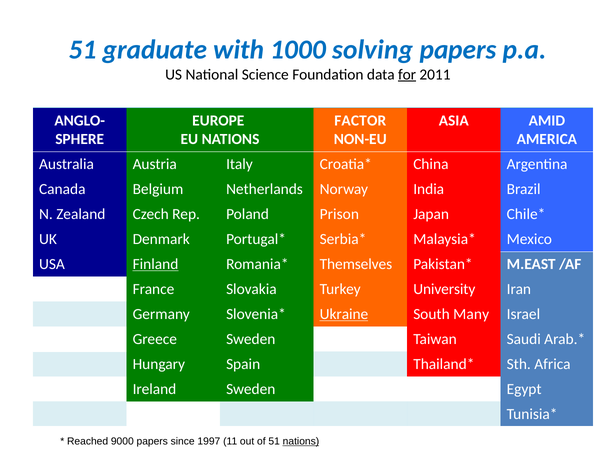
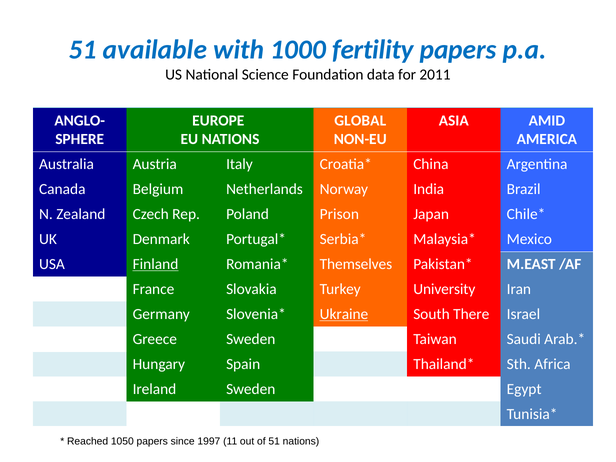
graduate: graduate -> available (155, 50)
solving: solving -> fertility (373, 50)
for underline: present -> none (407, 74)
FACTOR: FACTOR -> GLOBAL (360, 120)
Many: Many -> There (471, 314)
9000: 9000 -> 1050 (122, 442)
nations underline: present -> none (301, 442)
